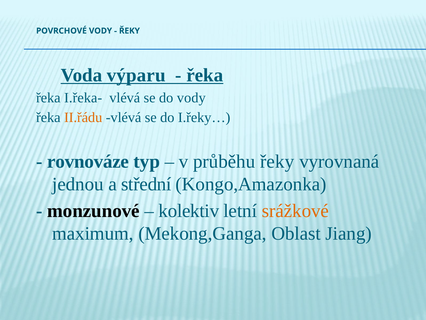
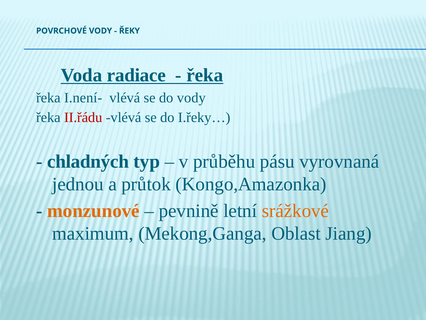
výparu: výparu -> radiace (136, 75)
I.řeka-: I.řeka- -> I.není- (83, 98)
II.řádu colour: orange -> red (83, 117)
rovnováze: rovnováze -> chladných (88, 161)
průběhu řeky: řeky -> pásu (277, 161)
střední: střední -> průtok (146, 184)
monzunové colour: black -> orange (93, 211)
kolektiv: kolektiv -> pevnině (189, 211)
